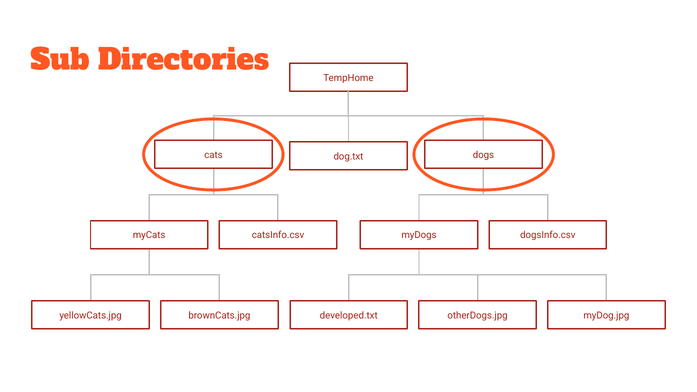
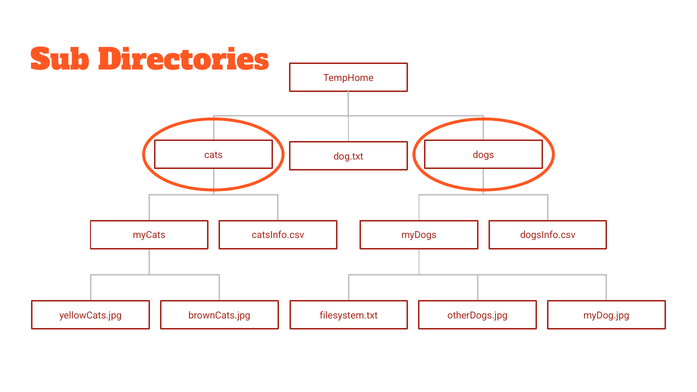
developed.txt: developed.txt -> filesystem.txt (349, 316)
